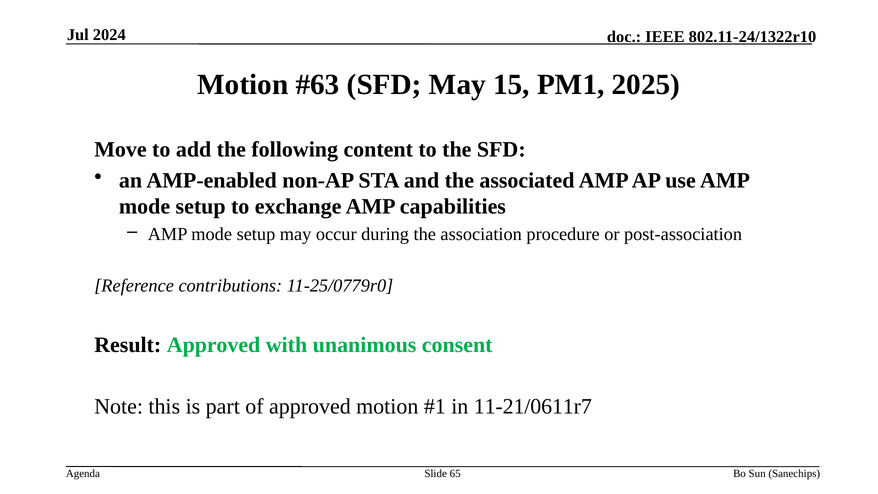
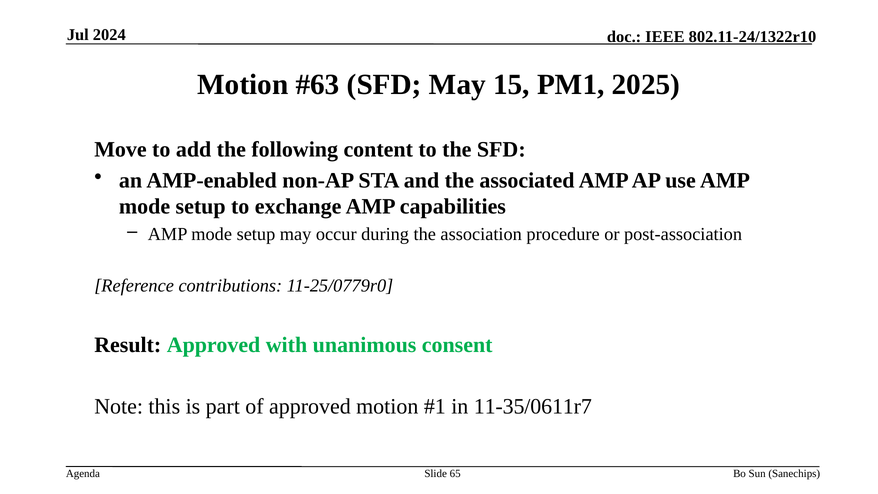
11-21/0611r7: 11-21/0611r7 -> 11-35/0611r7 (533, 406)
